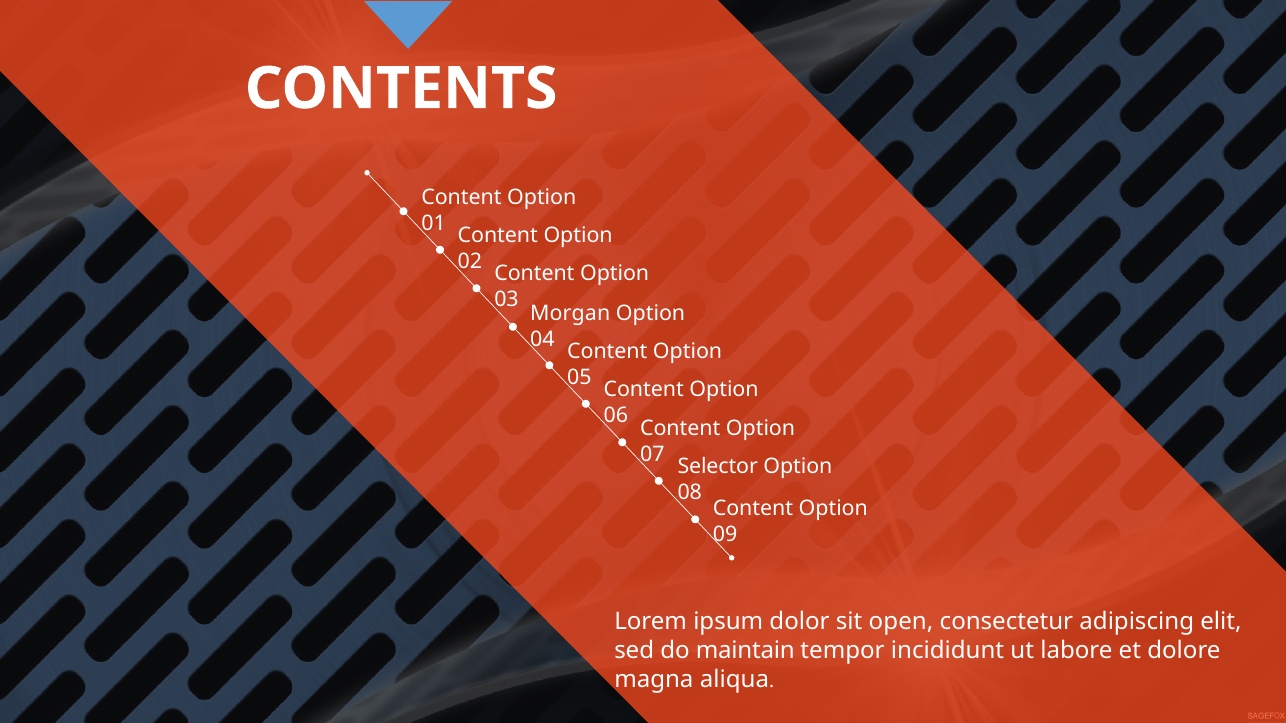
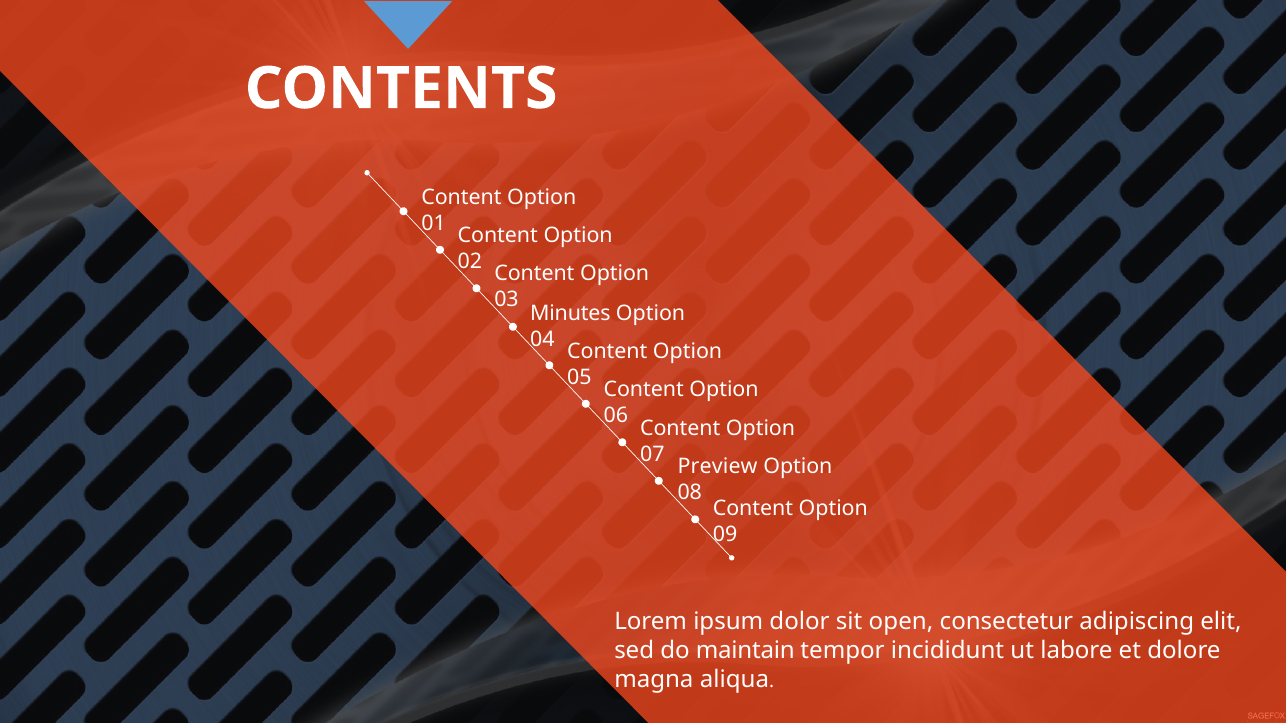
Morgan: Morgan -> Minutes (570, 314)
Selector: Selector -> Preview (718, 467)
